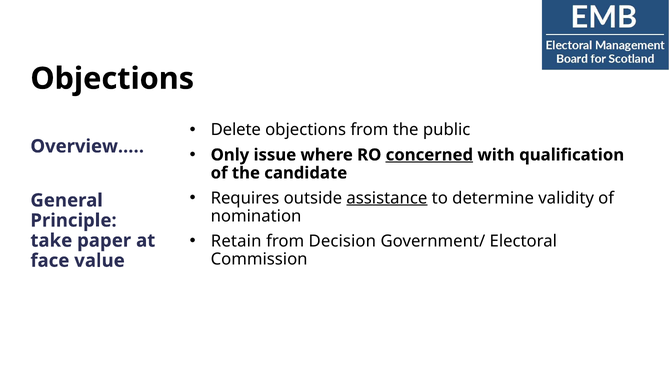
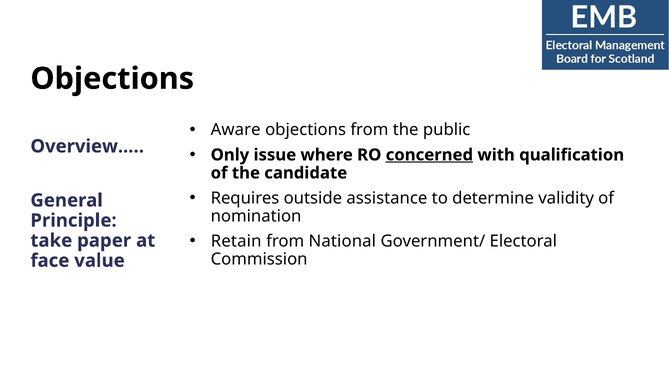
Delete: Delete -> Aware (236, 130)
assistance underline: present -> none (387, 198)
Decision: Decision -> National (342, 241)
